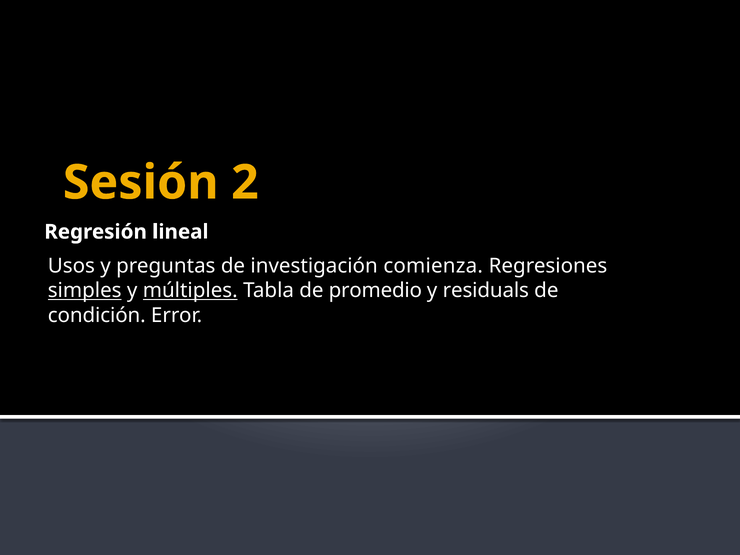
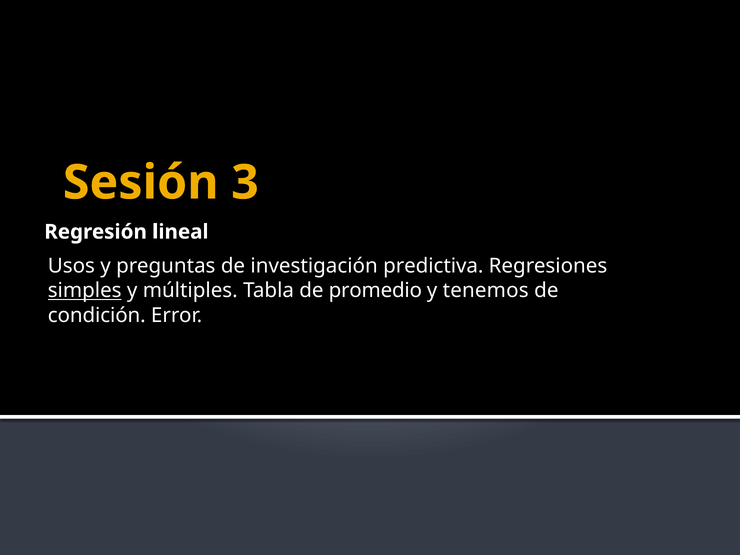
2: 2 -> 3 (245, 183)
comienza: comienza -> predictiva (433, 266)
múltiples underline: present -> none (190, 291)
residuals: residuals -> tenemos (486, 291)
